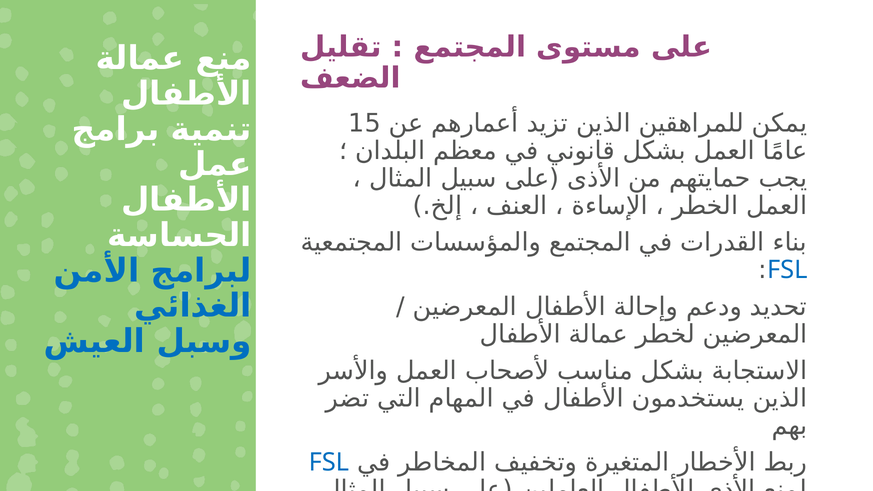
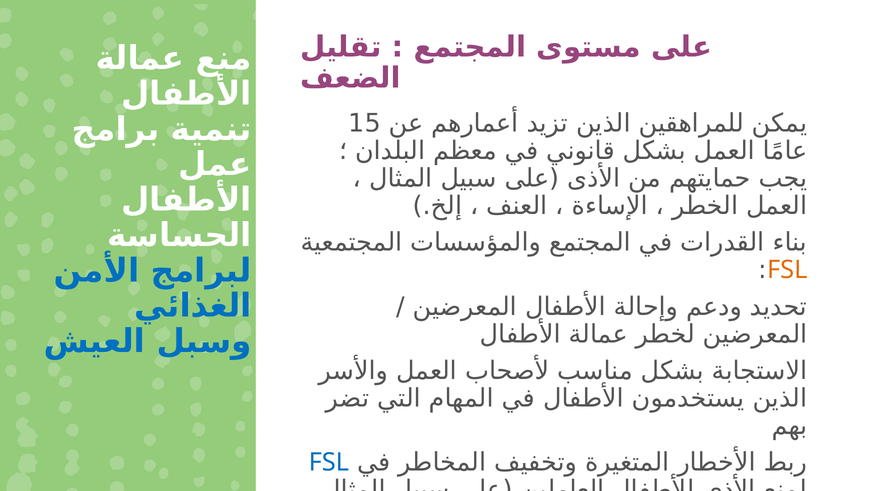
FSL colour: blue -> orange (787, 270)
